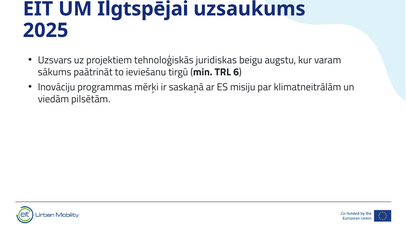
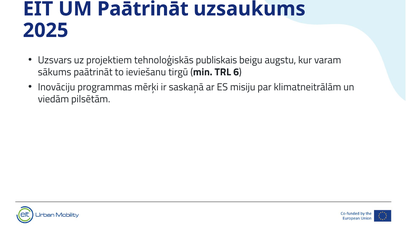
UM Ilgtspējai: Ilgtspējai -> Paātrināt (143, 9)
juridiskas: juridiskas -> publiskais (216, 60)
